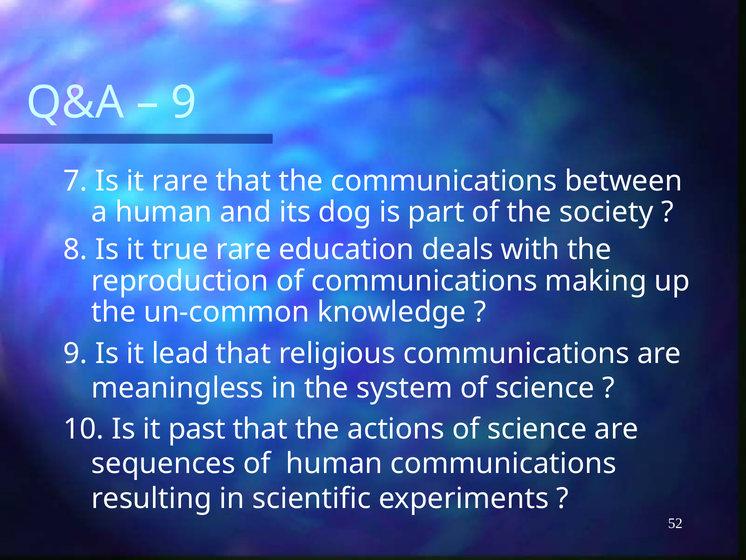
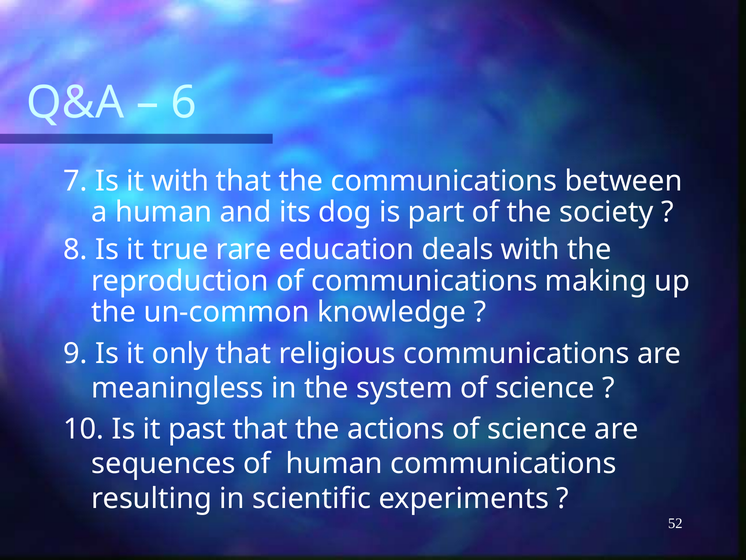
9: 9 -> 6 (184, 103)
it rare: rare -> with (180, 181)
lead: lead -> only (180, 353)
